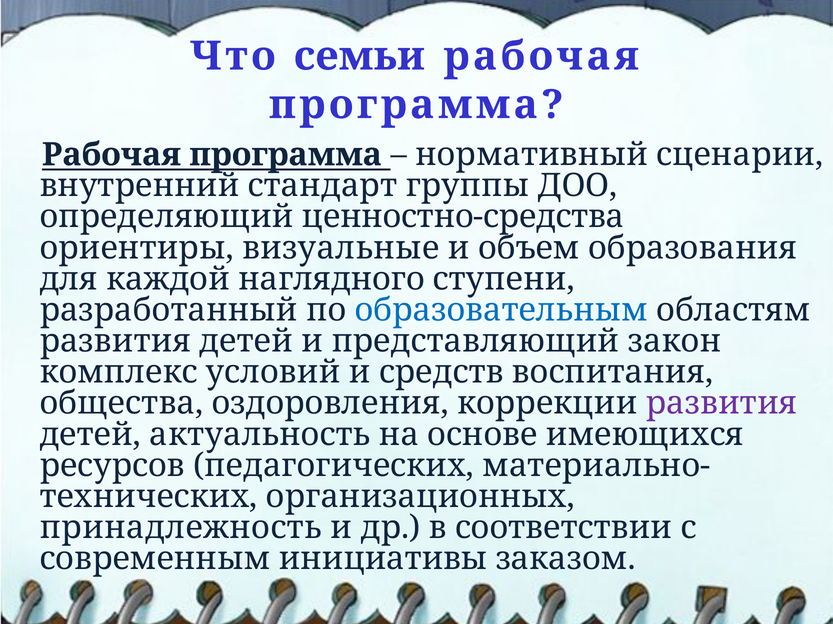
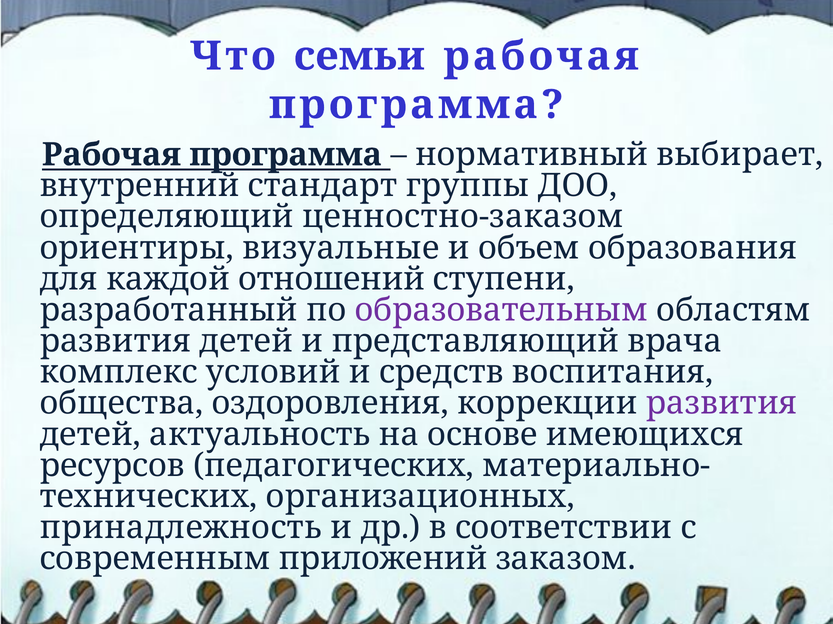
сценарии: сценарии -> выбирает (740, 155)
ценностно-средства: ценностно-средства -> ценностно-заказом (463, 217)
наглядного: наглядного -> отношений (332, 279)
образовательным colour: blue -> purple (501, 310)
закон: закон -> врача (675, 341)
инициативы: инициативы -> приложений (383, 559)
